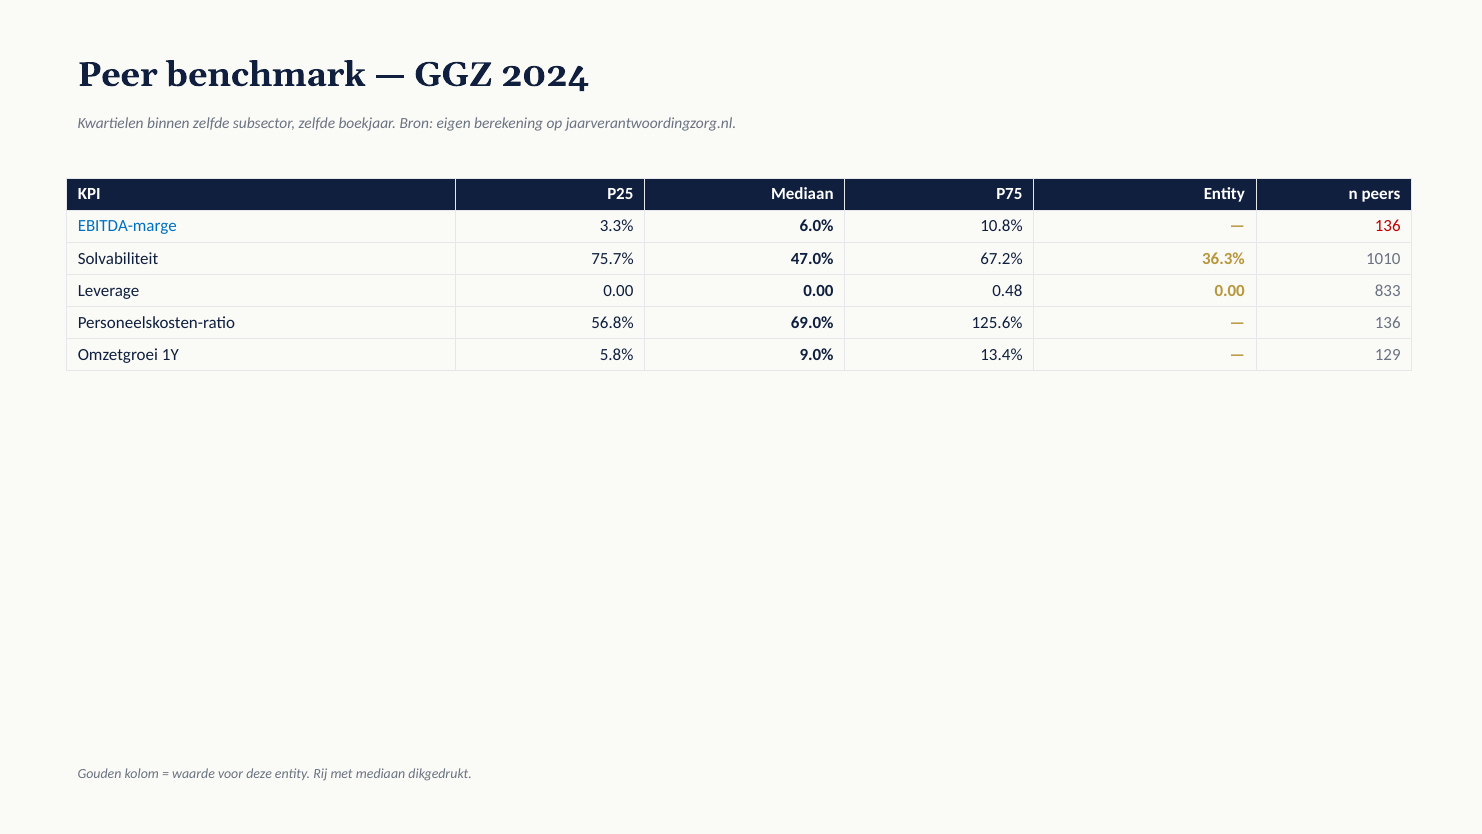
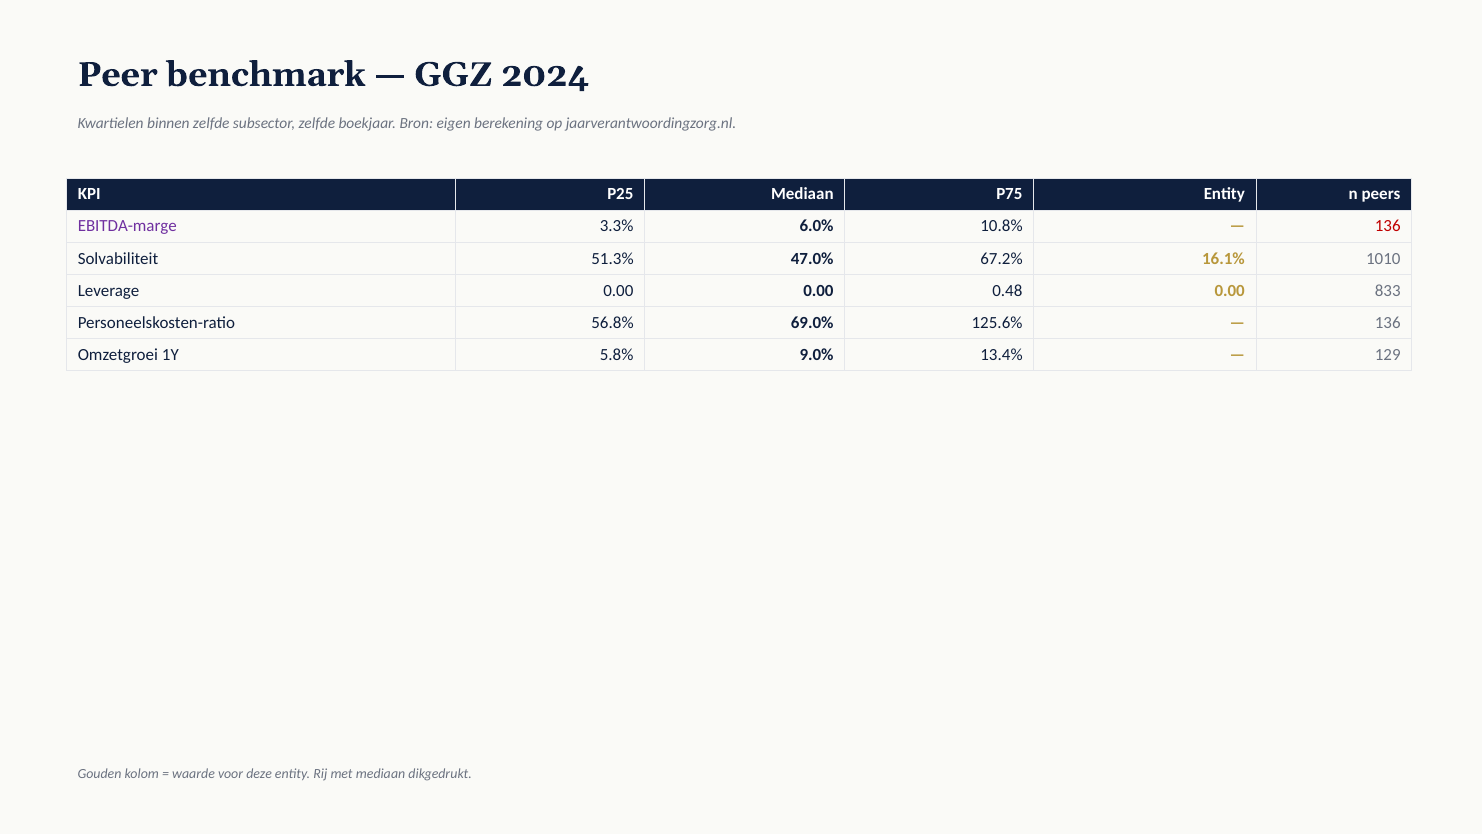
EBITDA-marge colour: blue -> purple (127, 226)
75.7%: 75.7% -> 51.3% (612, 258)
36.3%: 36.3% -> 16.1% (1223, 258)
